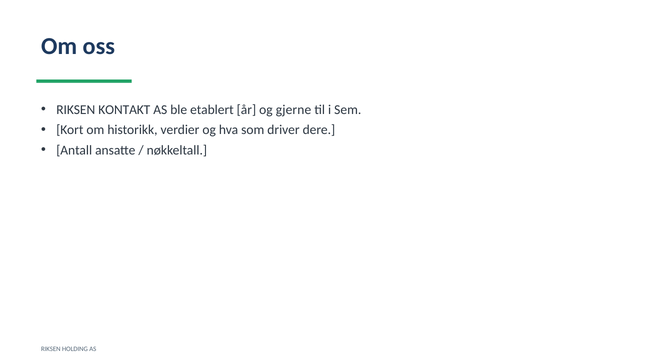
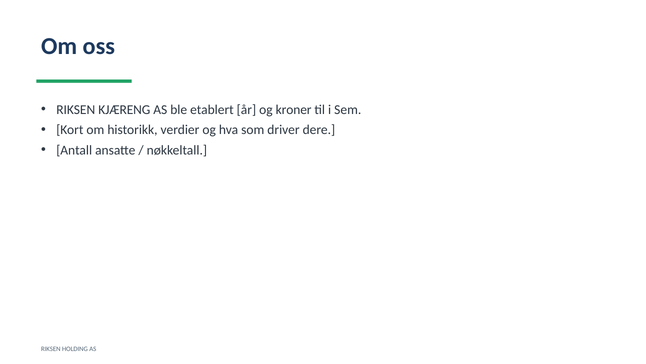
KONTAKT: KONTAKT -> KJÆRENG (124, 109)
gjerne: gjerne -> kroner (294, 109)
